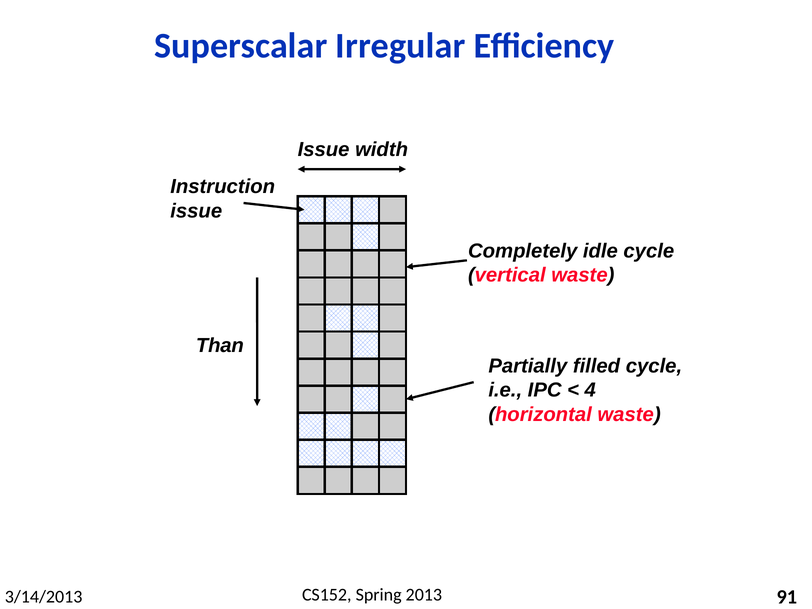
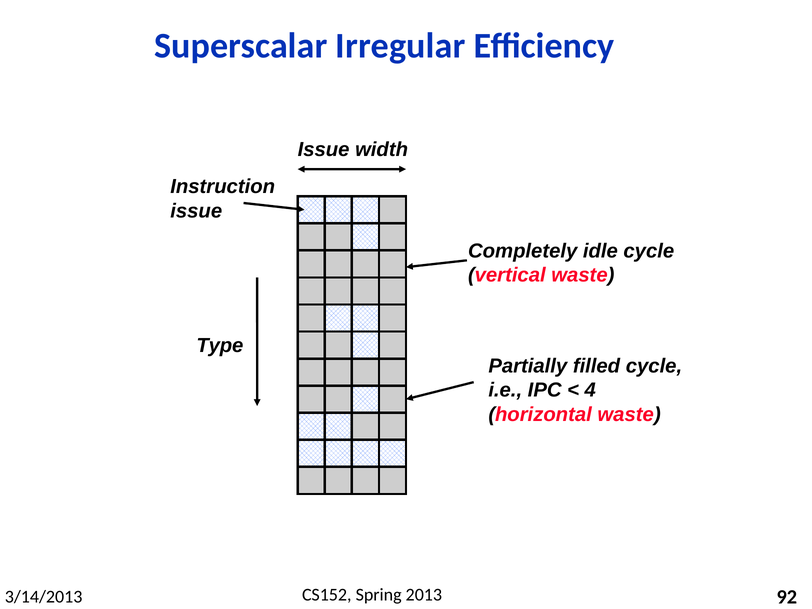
Than: Than -> Type (220, 346)
91: 91 -> 92 (787, 597)
